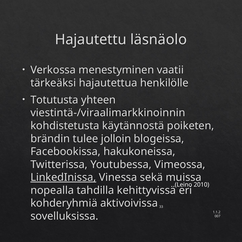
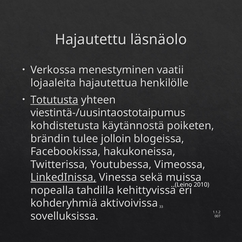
tärkeäksi: tärkeäksi -> lojaaleita (53, 83)
Totutusta underline: none -> present (54, 100)
viestintä-/viraalimarkkinoinnin: viestintä-/viraalimarkkinoinnin -> viestintä-/uusintaostotaipumus (108, 113)
